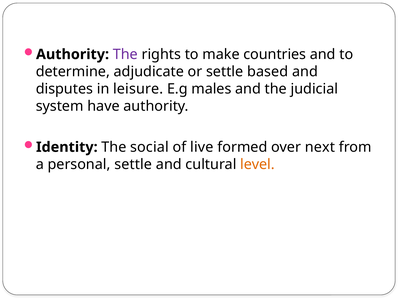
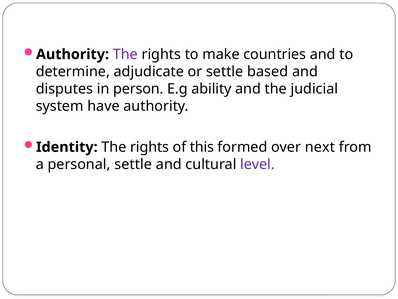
leisure: leisure -> person (138, 89)
males: males -> ability (211, 89)
Identity The social: social -> rights (150, 147)
live: live -> this (202, 147)
level colour: orange -> purple (257, 164)
